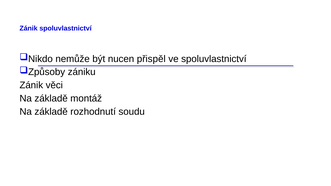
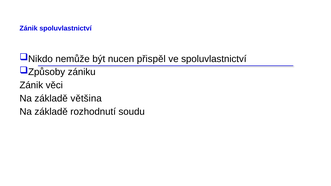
montáž: montáž -> většina (86, 99)
